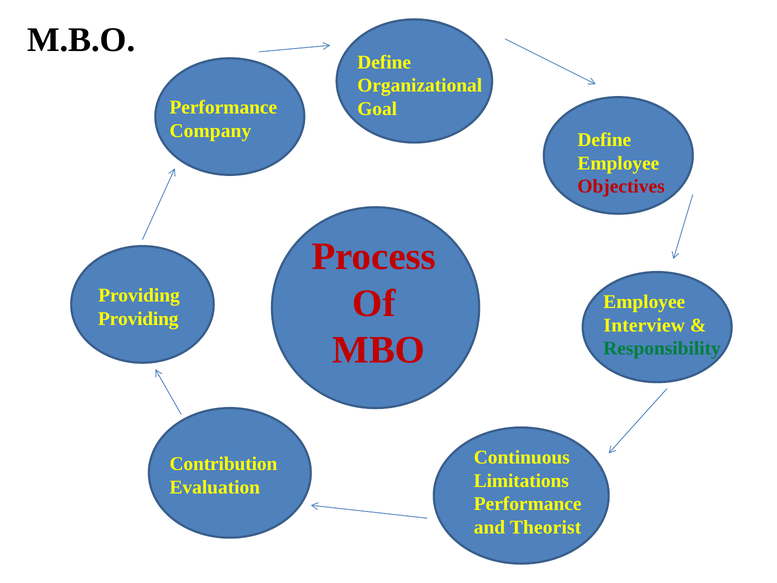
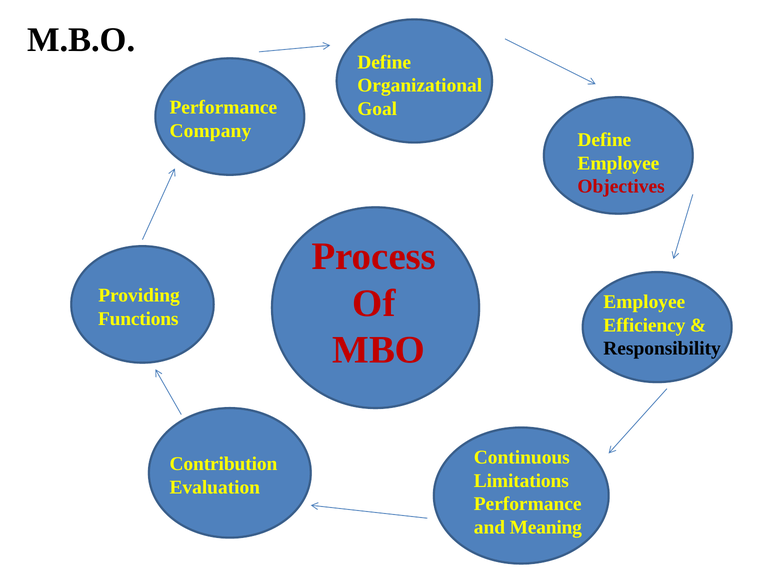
Providing: Providing -> Functions (138, 319)
Interview: Interview -> Efficiency (644, 325)
Responsibility colour: green -> black (662, 348)
Theorist: Theorist -> Meaning (546, 527)
